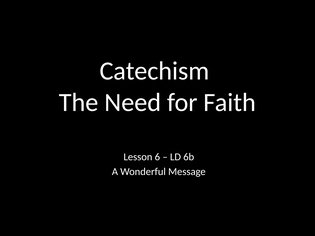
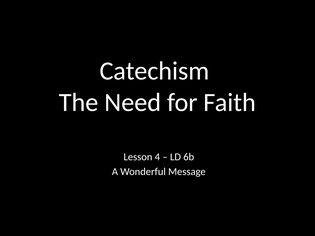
6: 6 -> 4 (157, 157)
